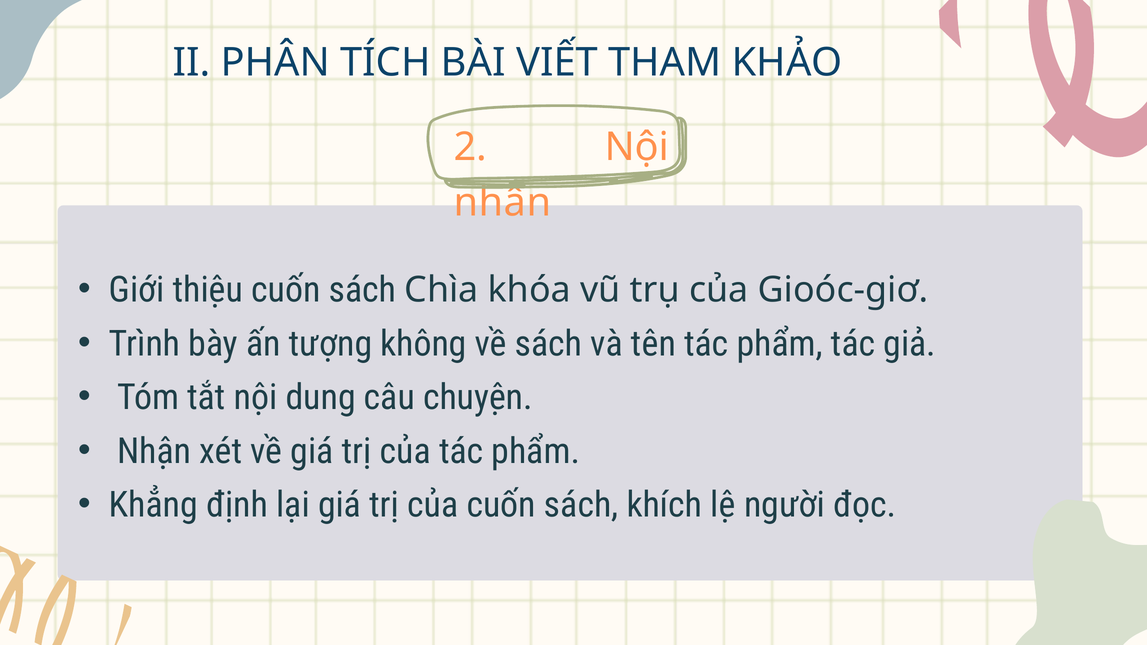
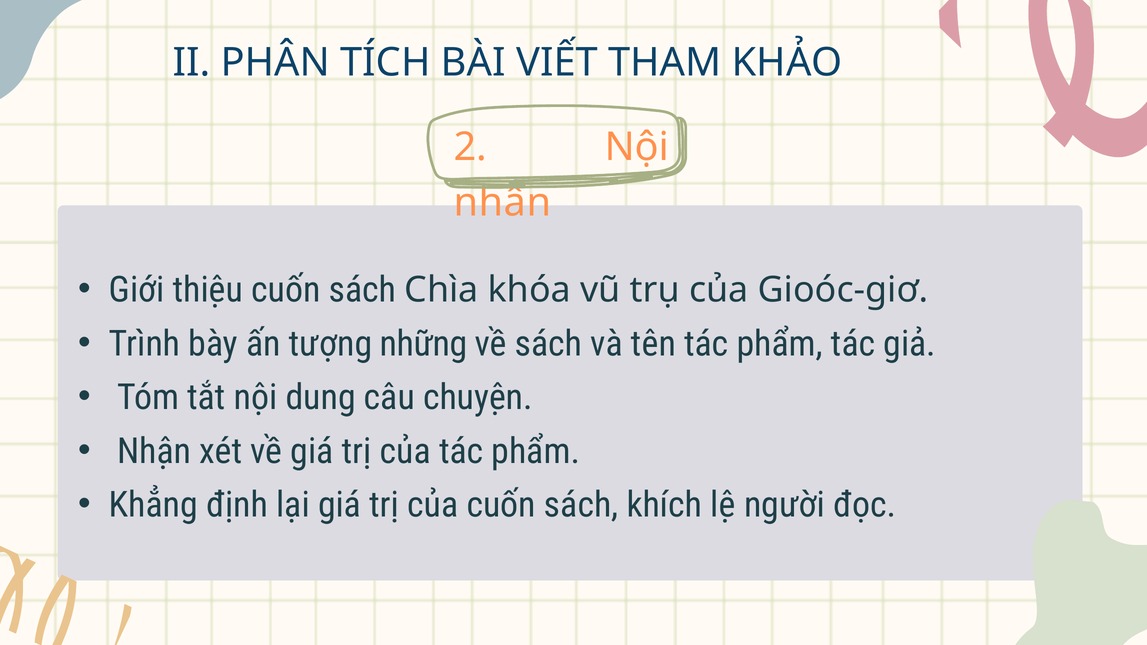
không: không -> những (424, 344)
